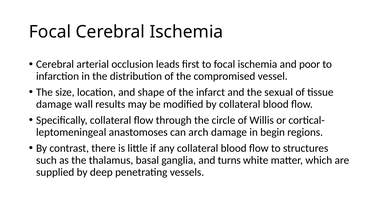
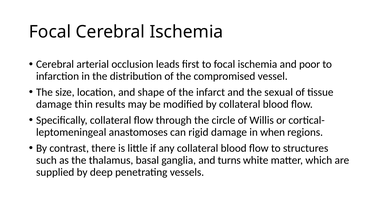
wall: wall -> thin (84, 104)
arch: arch -> rigid (198, 132)
begin: begin -> when (273, 132)
